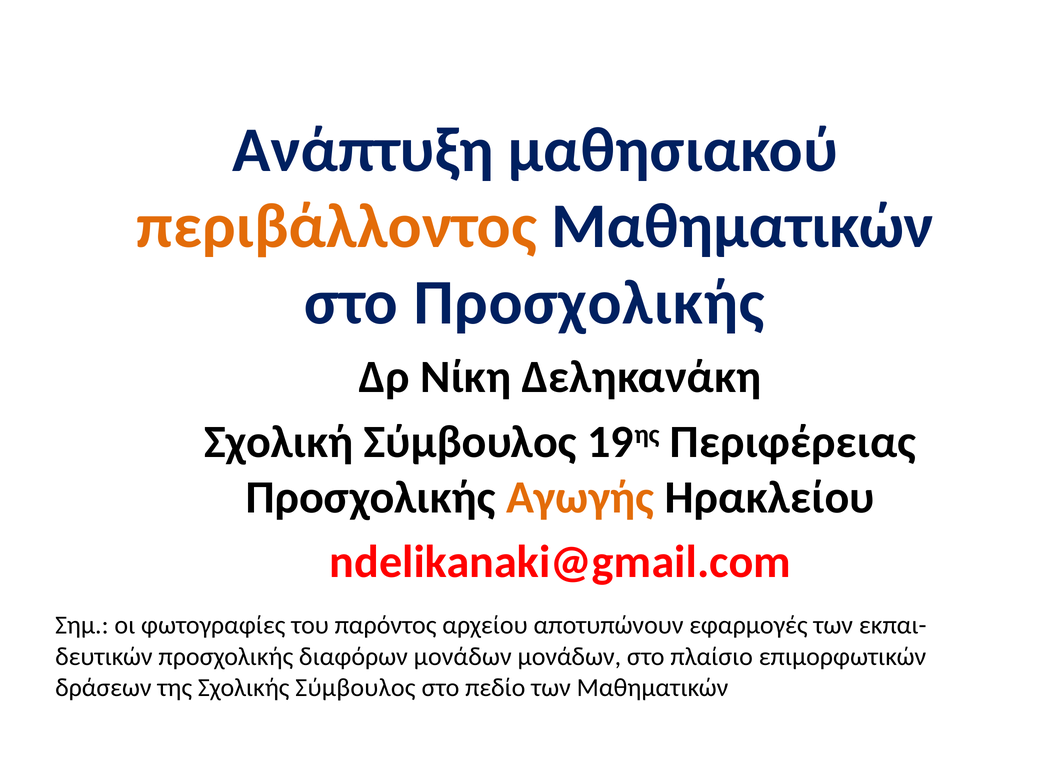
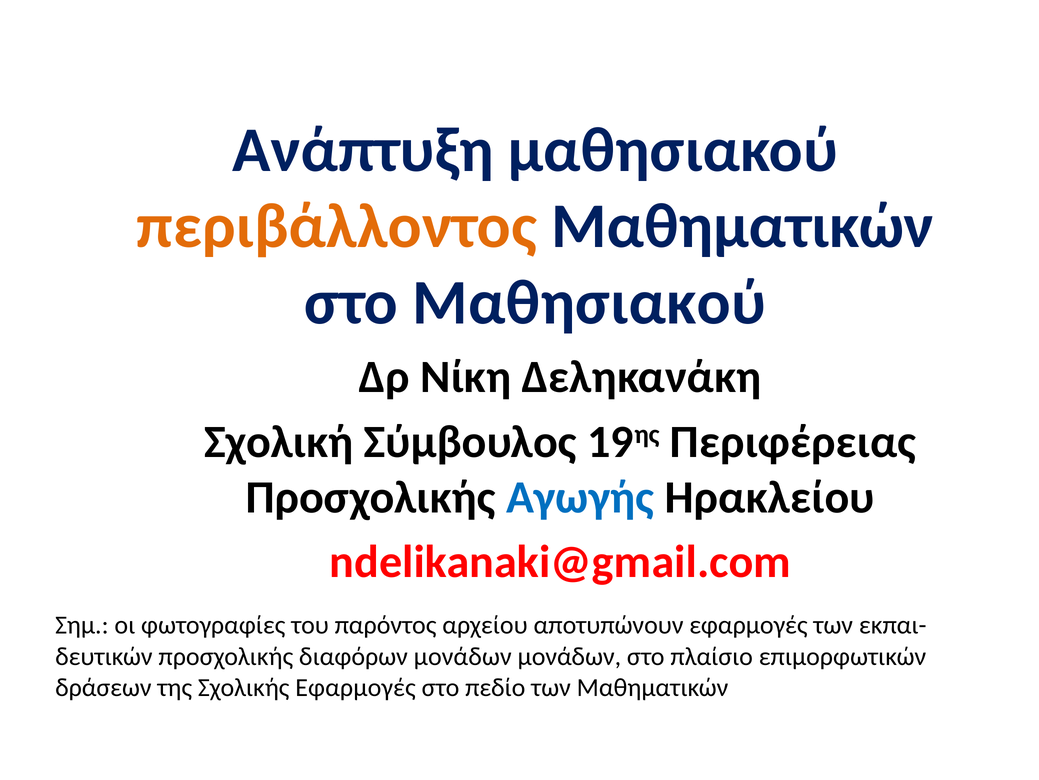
στο Προσχολικής: Προσχολικής -> Μαθησιακού (589, 302)
Αγωγής colour: orange -> blue (580, 497)
Σχολικής Σύμβουλος: Σύμβουλος -> Εφαρμογές (356, 687)
